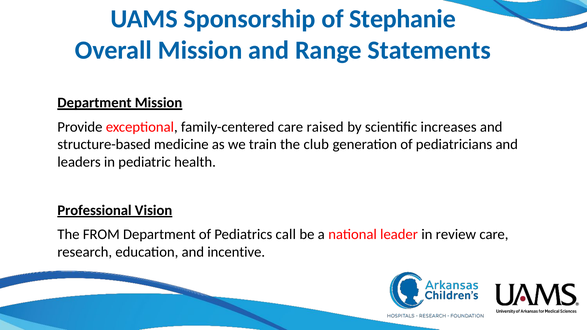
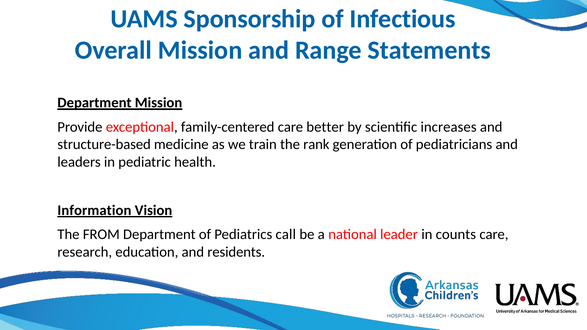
Stephanie: Stephanie -> Infectious (402, 19)
raised: raised -> better (325, 127)
club: club -> rank (316, 145)
Professional: Professional -> Information (94, 210)
review: review -> counts (456, 235)
incentive: incentive -> residents (236, 252)
